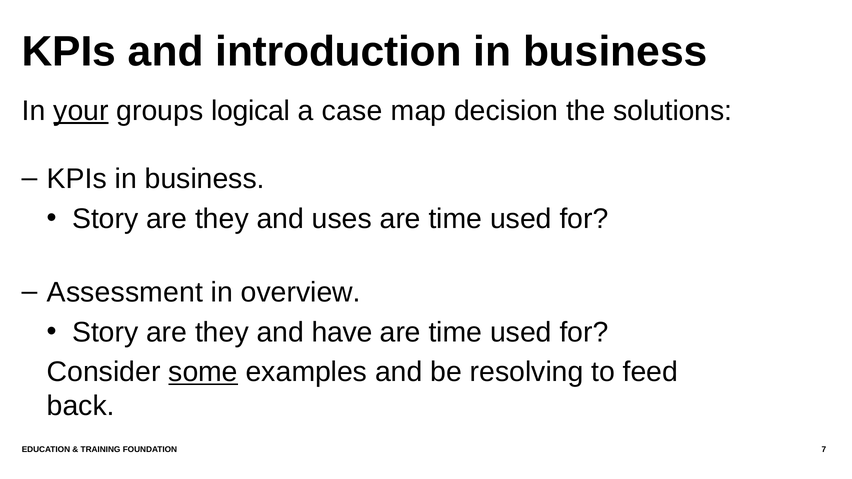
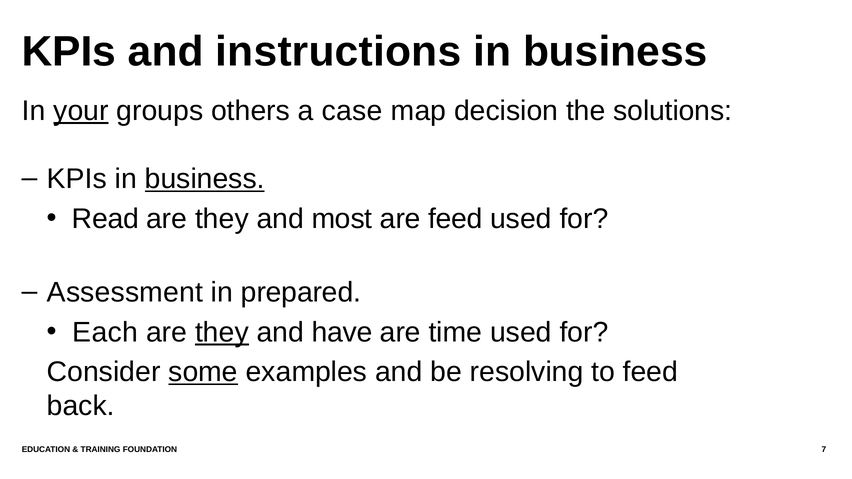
introduction: introduction -> instructions (338, 52)
logical: logical -> others (251, 111)
business underline: none -> present (205, 179)
Story: Story -> Read (105, 219)
uses: uses -> most (342, 219)
time: time -> feed (456, 219)
overview: overview -> prepared (301, 293)
Story: Story -> Each (105, 332)
they underline: none -> present (222, 332)
